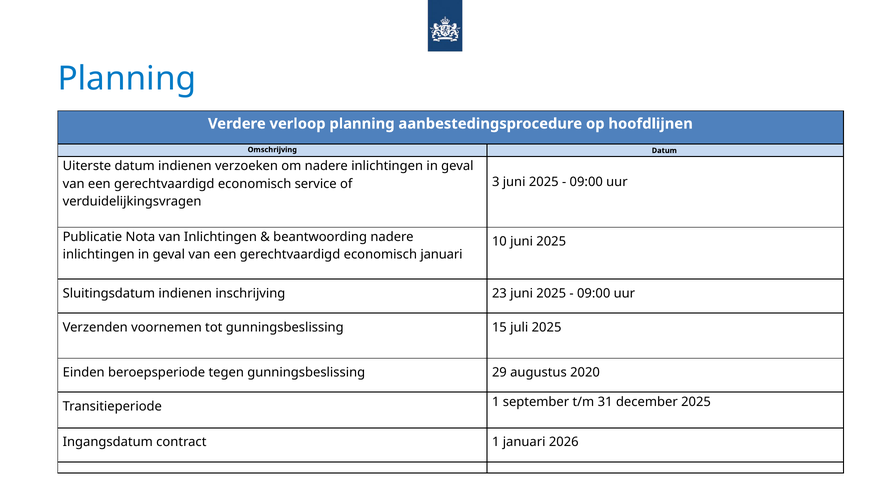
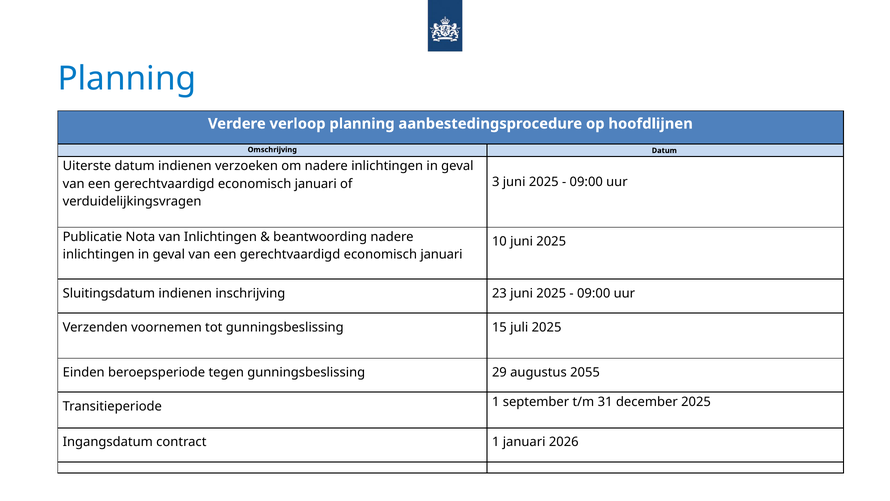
service: service -> januari (316, 184)
2020: 2020 -> 2055 (585, 372)
